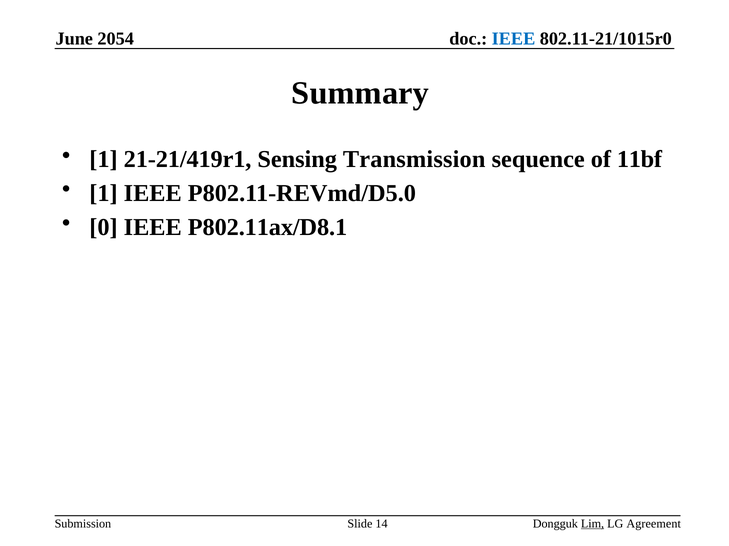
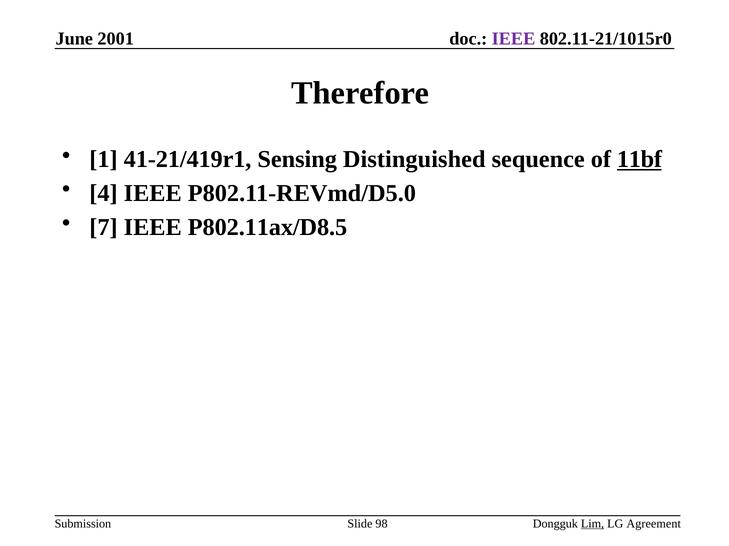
2054: 2054 -> 2001 (116, 39)
IEEE colour: blue -> purple (513, 39)
Summary: Summary -> Therefore (360, 93)
21-21/419r1: 21-21/419r1 -> 41-21/419r1 (188, 160)
Transmission: Transmission -> Distinguished (414, 160)
11bf underline: none -> present (639, 160)
1: 1 -> 4 (104, 194)
0: 0 -> 7 (104, 228)
P802.11ax/D8.1: P802.11ax/D8.1 -> P802.11ax/D8.5 (268, 228)
14: 14 -> 98 (382, 524)
